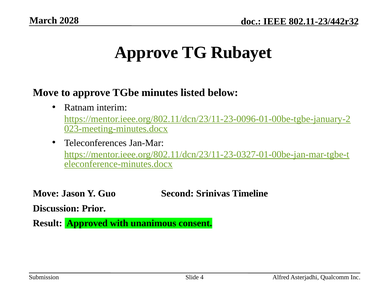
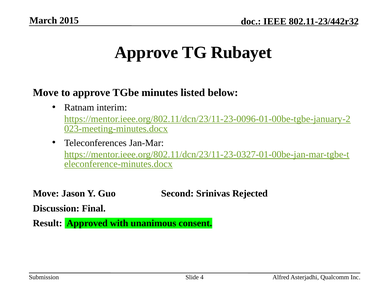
2028: 2028 -> 2015 (69, 20)
Timeline: Timeline -> Rejected (250, 194)
Prior: Prior -> Final (94, 209)
